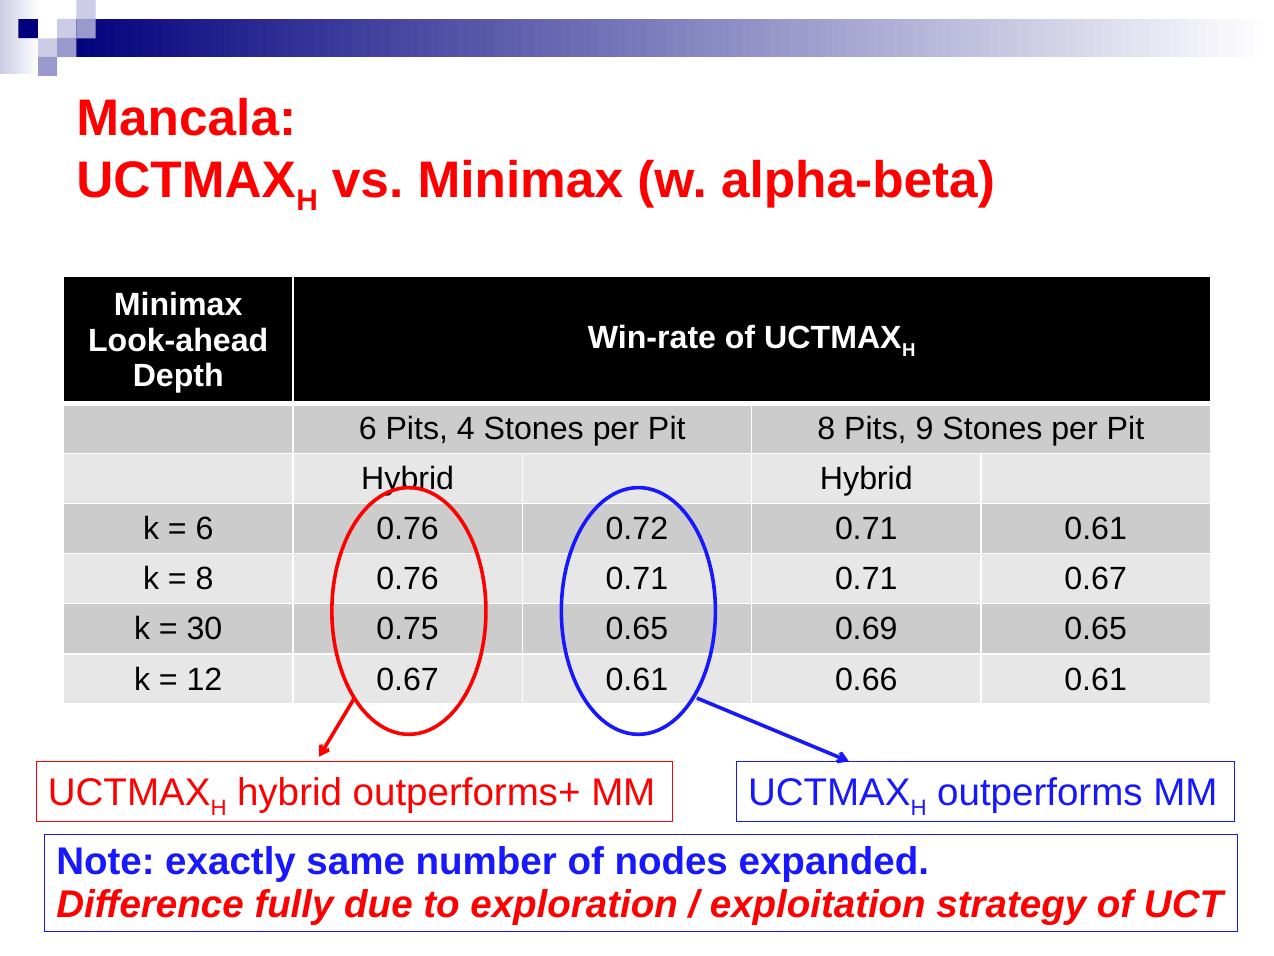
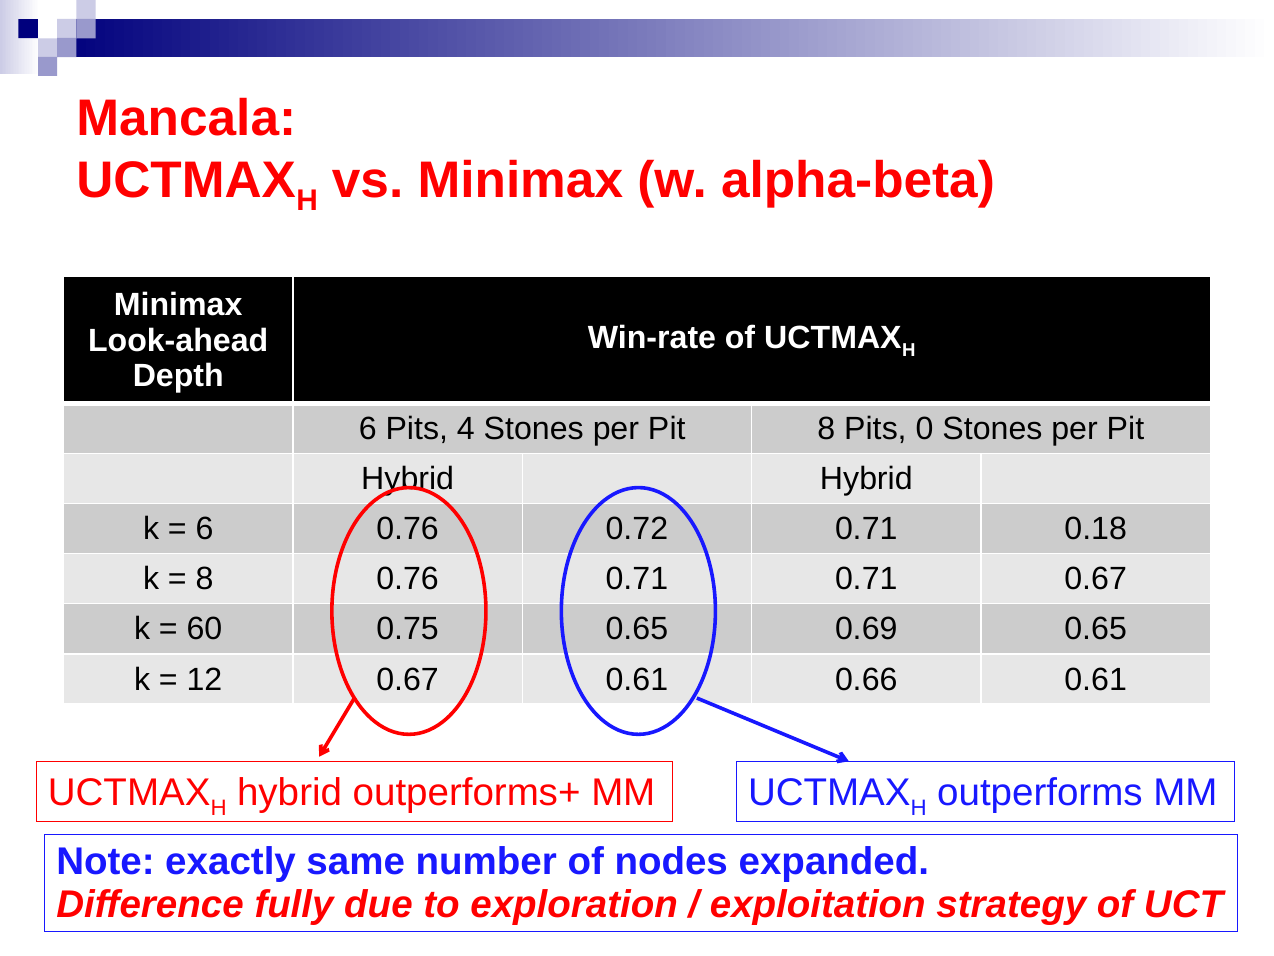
9: 9 -> 0 (925, 429)
0.71 0.61: 0.61 -> 0.18 (1096, 529)
30: 30 -> 60 (204, 629)
